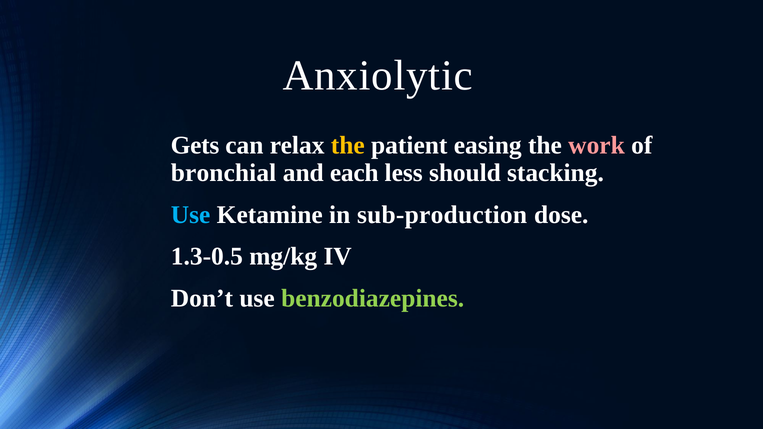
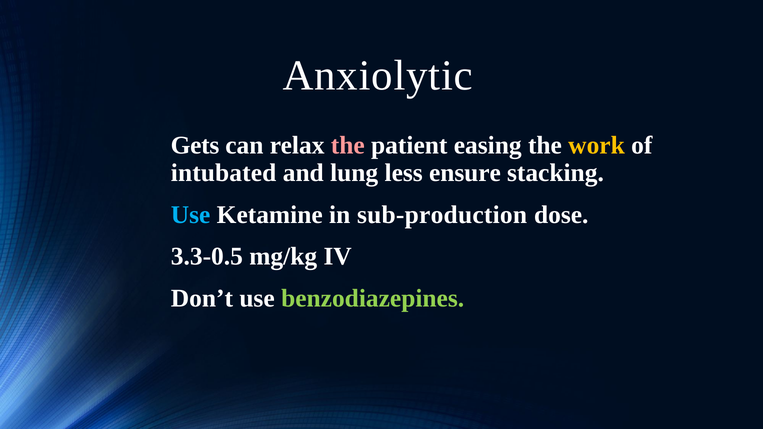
the colour: yellow -> pink (348, 145)
work colour: pink -> yellow (597, 145)
bronchial: bronchial -> intubated (224, 173)
each: each -> lung (354, 173)
should: should -> ensure (465, 173)
1.3-0.5: 1.3-0.5 -> 3.3-0.5 (207, 257)
